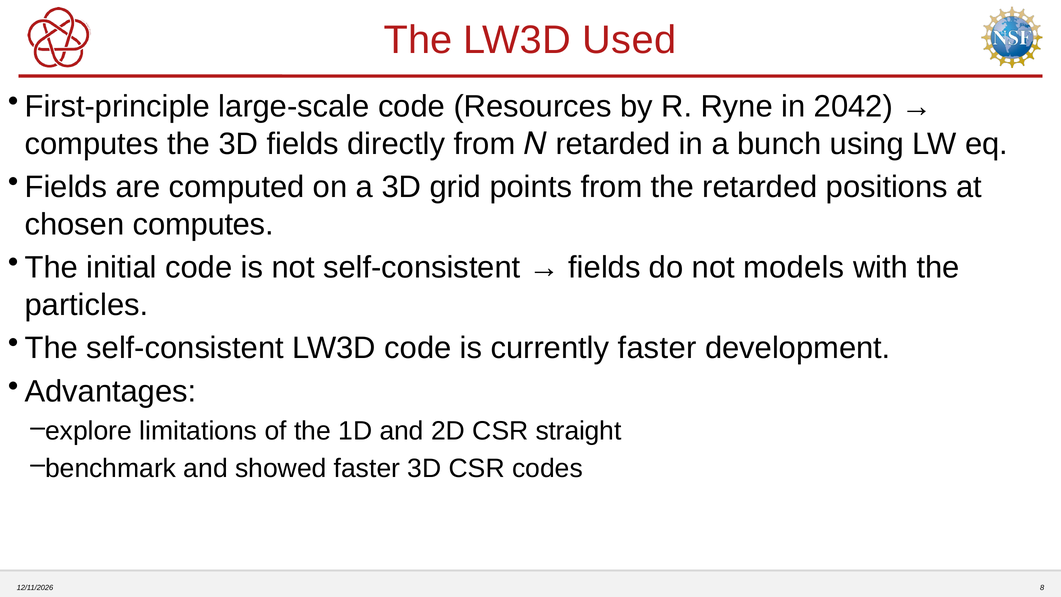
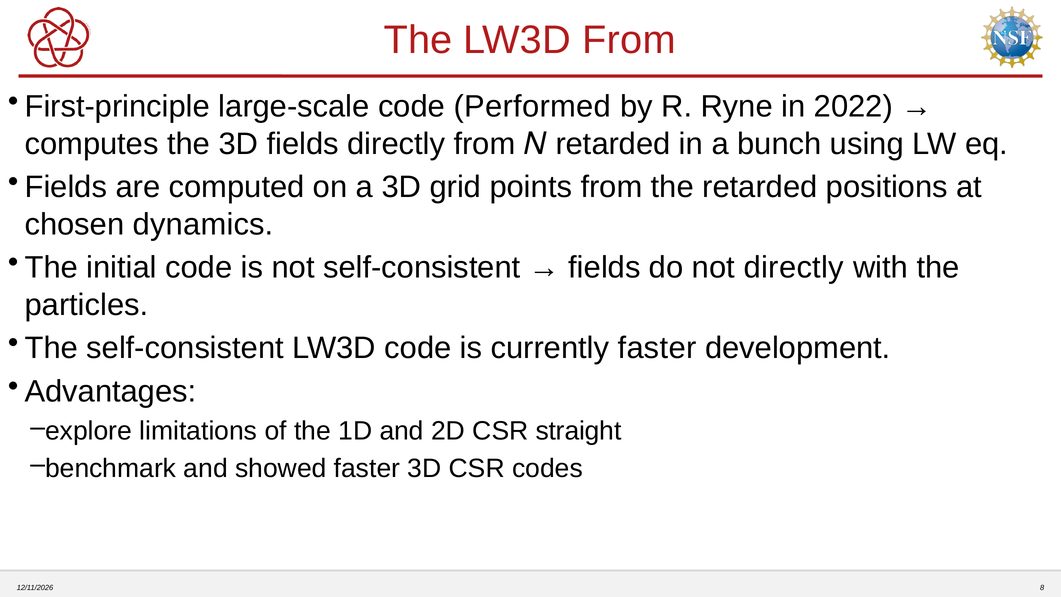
LW3D Used: Used -> From (629, 40)
Resources: Resources -> Performed (532, 107)
2042: 2042 -> 2022 (853, 107)
chosen computes: computes -> dynamics (203, 224)
not models: models -> directly (794, 268)
